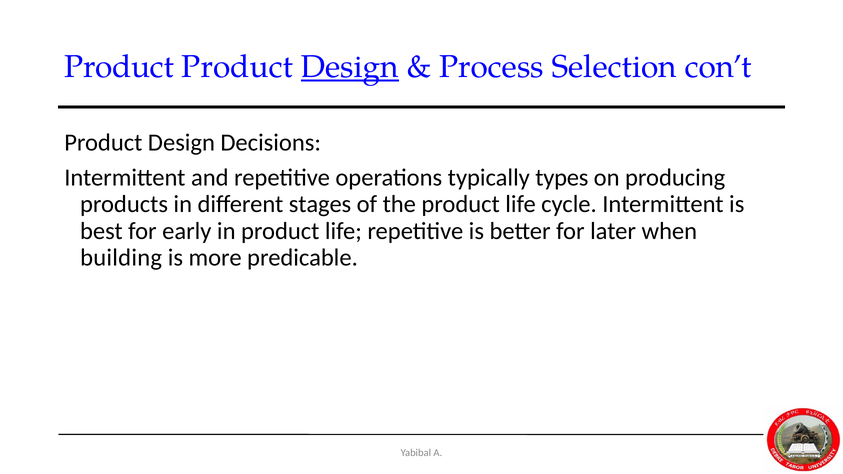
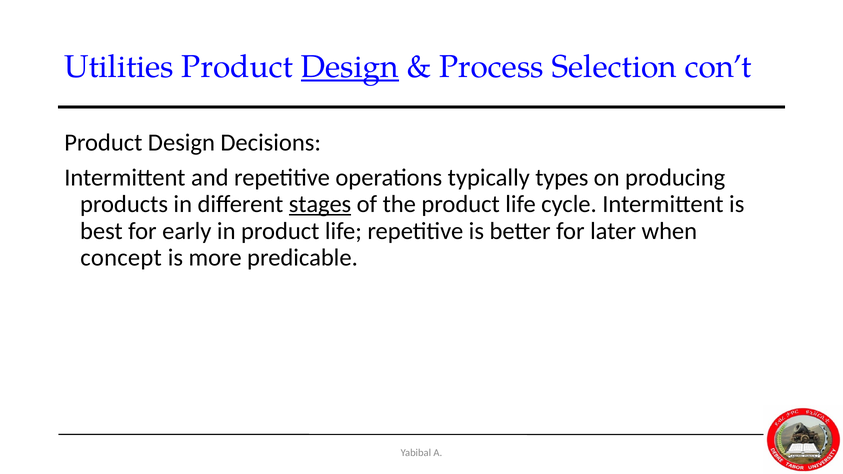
Product: Product -> Utilities (119, 67)
stages underline: none -> present (320, 204)
building: building -> concept (121, 258)
